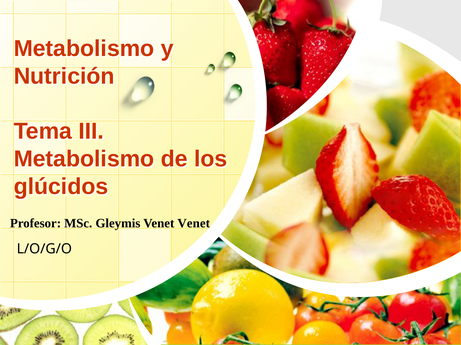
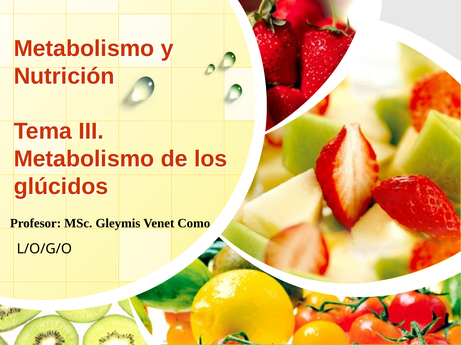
Venet Venet: Venet -> Como (194, 224)
